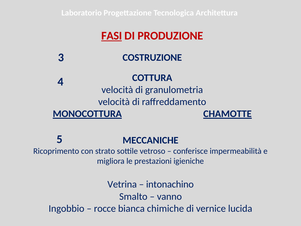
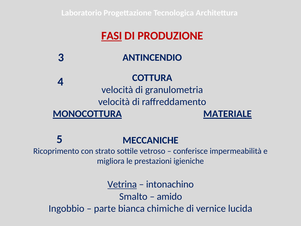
COSTRUZIONE: COSTRUZIONE -> ANTINCENDIO (152, 58)
CHAMOTTE: CHAMOTTE -> MATERIALE (227, 114)
Vetrina underline: none -> present (122, 184)
vanno: vanno -> amido (169, 196)
rocce: rocce -> parte (105, 208)
